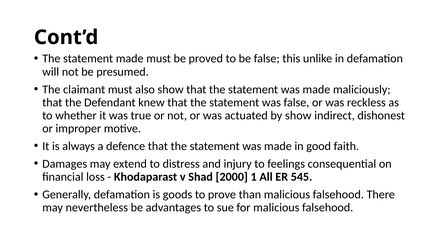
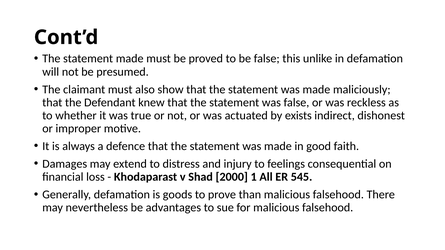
by show: show -> exists (298, 116)
